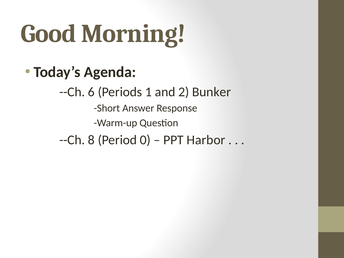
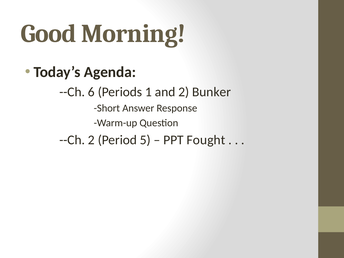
--Ch 8: 8 -> 2 (91, 140)
0: 0 -> 5 (145, 140)
Harbor: Harbor -> Fought (206, 140)
